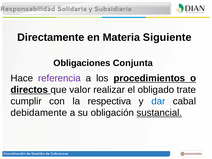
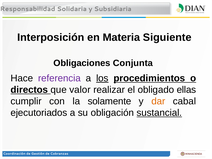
Directamente: Directamente -> Interposición (51, 37)
los underline: none -> present (102, 78)
trate: trate -> ellas (186, 90)
respectiva: respectiva -> solamente (109, 101)
dar colour: blue -> orange (158, 101)
debidamente: debidamente -> ejecutoriados (39, 113)
